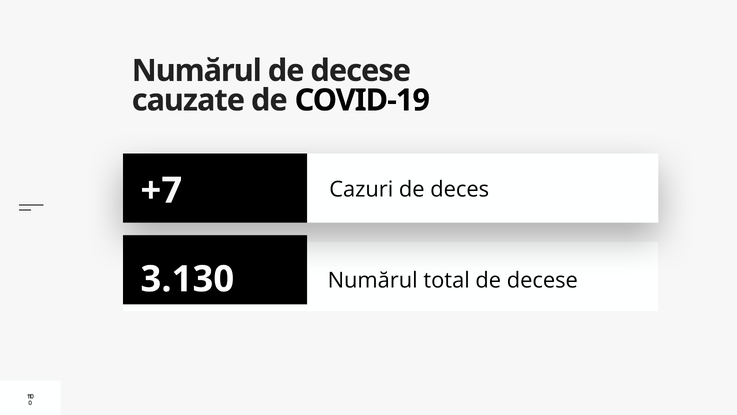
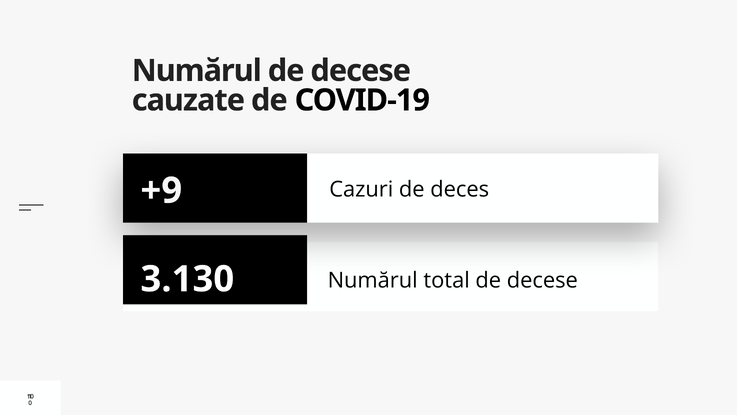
+7: +7 -> +9 (161, 190)
